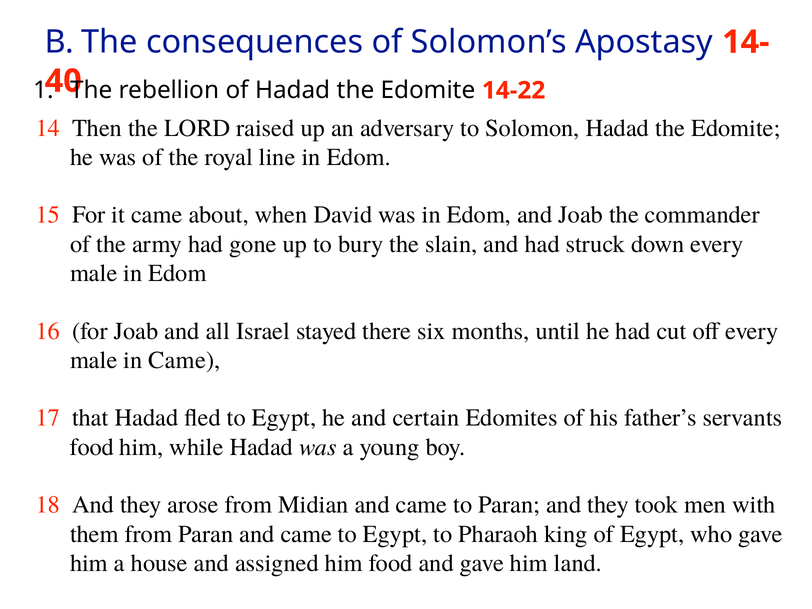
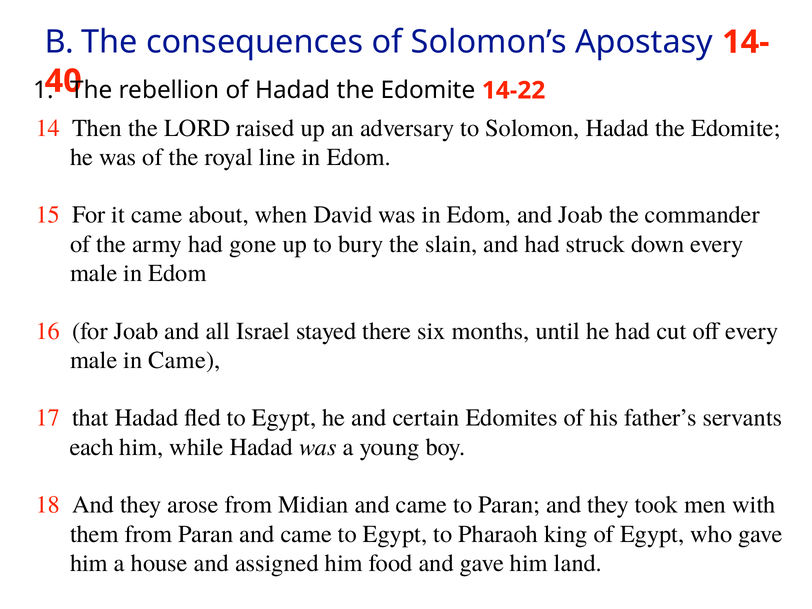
food: food -> each (92, 447)
